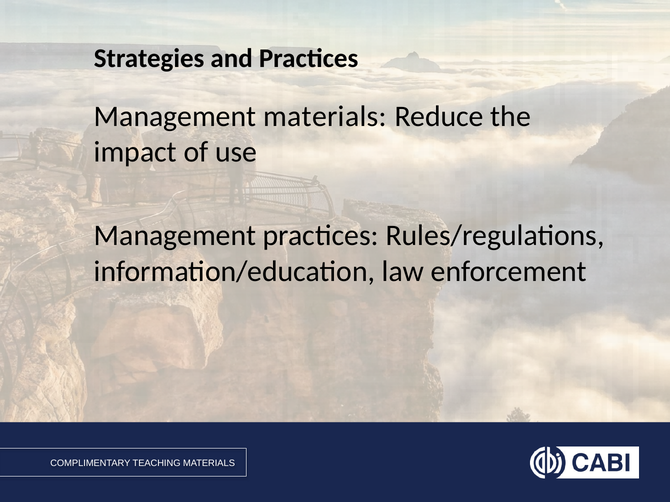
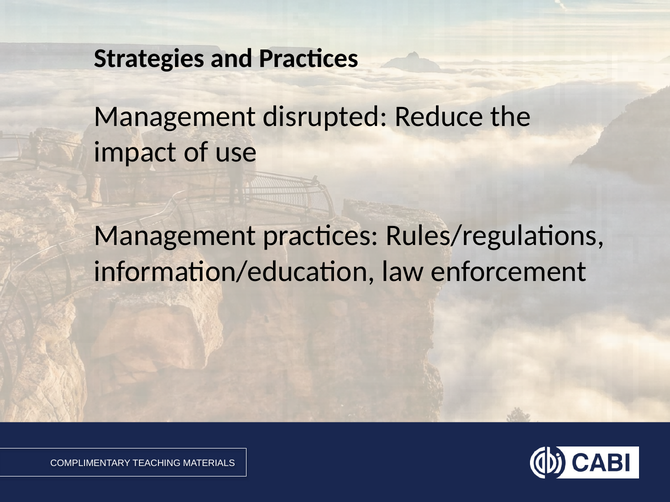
Management materials: materials -> disrupted (325, 117)
